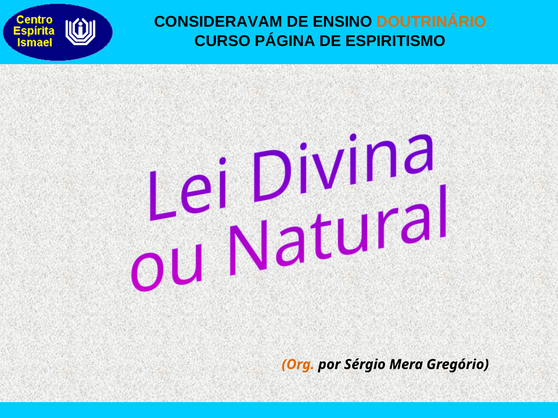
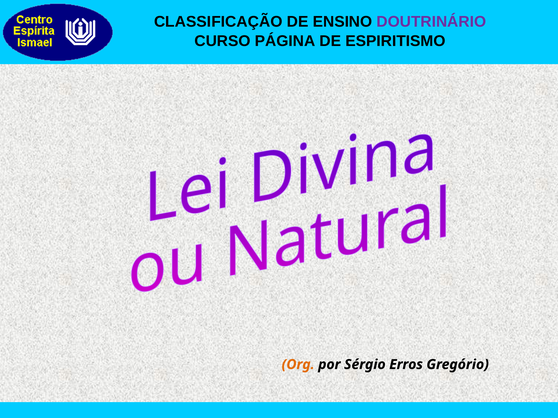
CONSIDERAVAM: CONSIDERAVAM -> CLASSIFICAÇÃO (218, 22)
DOUTRINÁRIO colour: orange -> purple (431, 22)
Mera: Mera -> Erros (406, 365)
